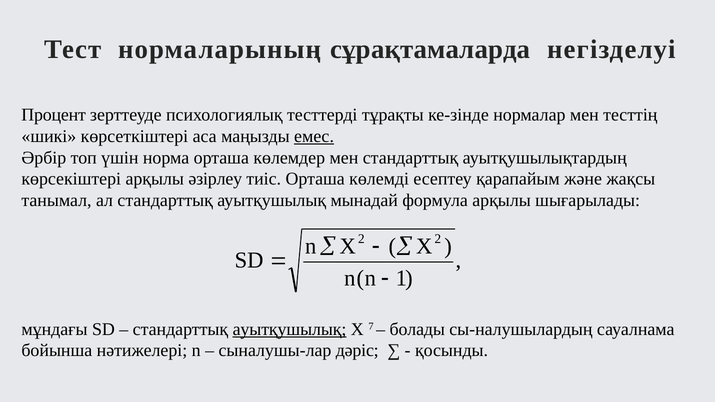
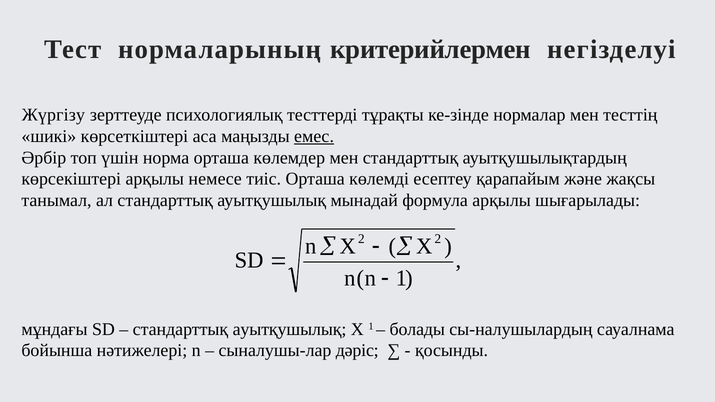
сұрақтамаларда: сұрақтамаларда -> критерийлермен (431, 49)
Процент: Процент -> Жүргізу (53, 115)
әзірлеу: әзірлеу -> немесе (215, 179)
ауытқушылық underline: present -> none (290, 329)
X 7: 7 -> 1 (371, 326)
